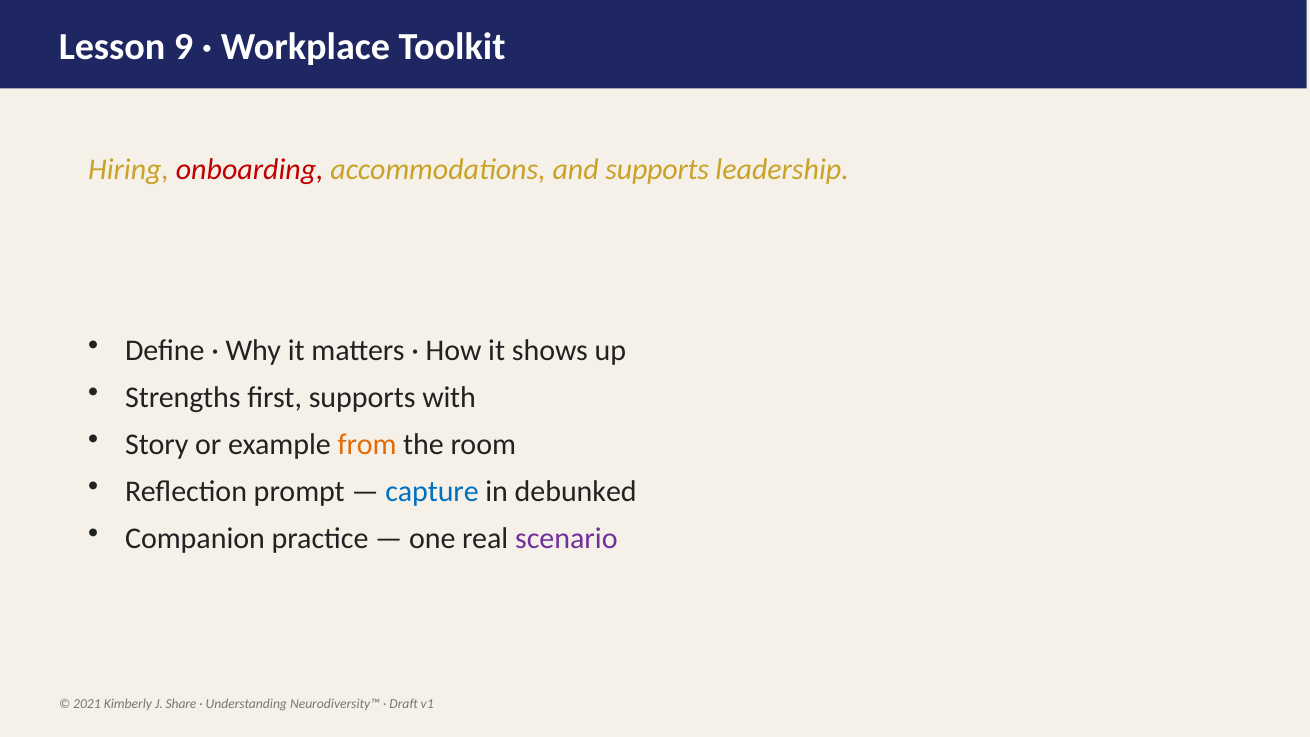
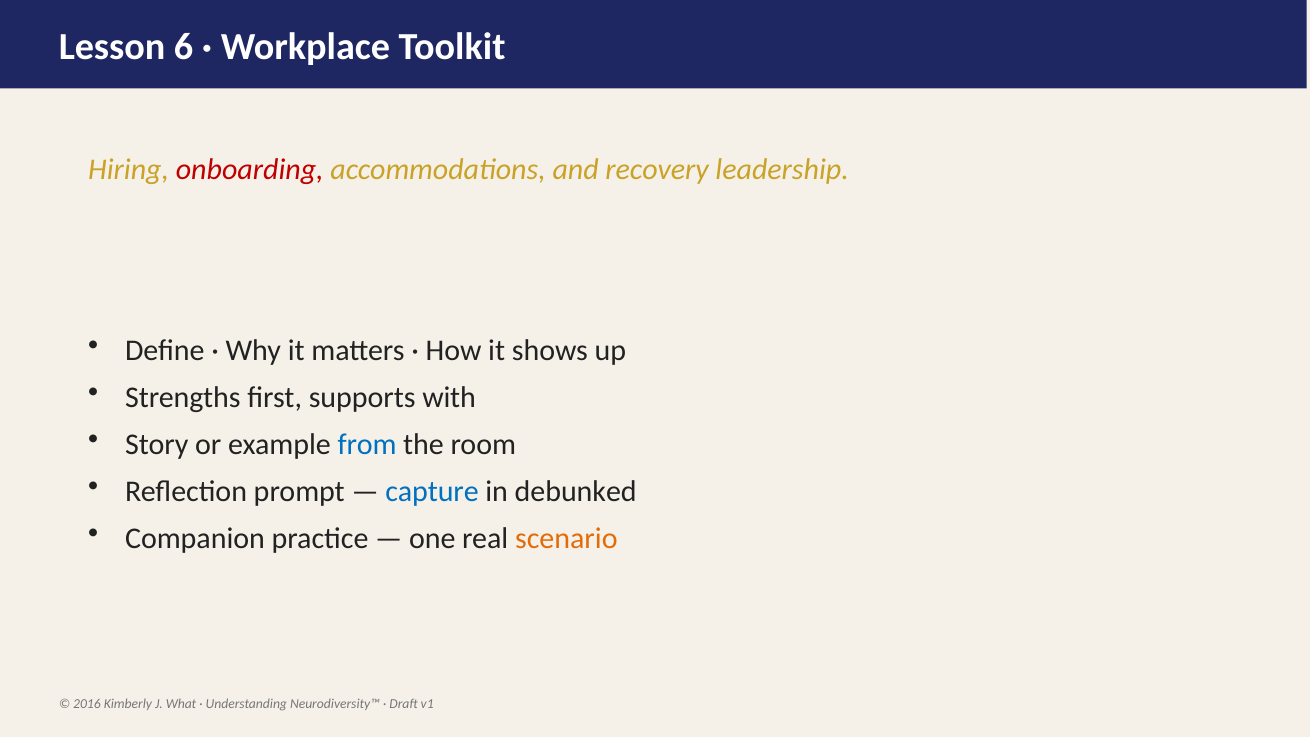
9: 9 -> 6 (184, 47)
and supports: supports -> recovery (657, 169)
from colour: orange -> blue (367, 444)
scenario colour: purple -> orange (566, 538)
2021: 2021 -> 2016 (87, 703)
Share: Share -> What (181, 703)
